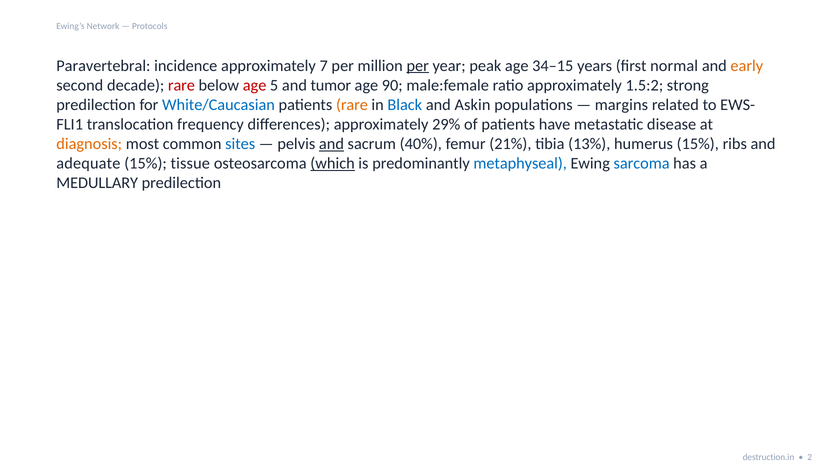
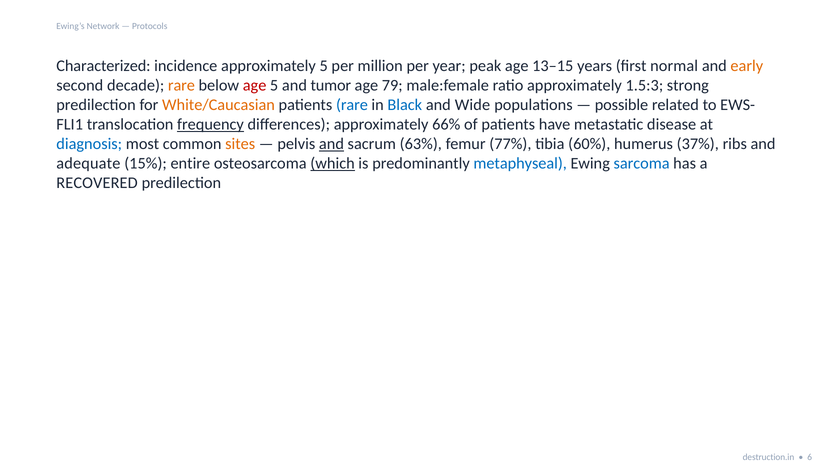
Paravertebral: Paravertebral -> Characterized (103, 66)
approximately 7: 7 -> 5 (324, 66)
per underline: present -> none (418, 66)
34–15: 34–15 -> 13–15 (553, 66)
rare colour: red -> orange (181, 85)
90: 90 -> 79 (392, 85)
1.5:2: 1.5:2 -> 1.5:3 (644, 85)
White/Caucasian colour: blue -> orange (218, 105)
rare colour: orange -> blue (352, 105)
Askin: Askin -> Wide (472, 105)
margins: margins -> possible (621, 105)
frequency underline: none -> present (210, 124)
29%: 29% -> 66% (446, 124)
diagnosis colour: orange -> blue (89, 144)
sites colour: blue -> orange (240, 144)
40%: 40% -> 63% (421, 144)
21%: 21% -> 77% (510, 144)
13%: 13% -> 60% (589, 144)
humerus 15%: 15% -> 37% (698, 144)
tissue: tissue -> entire (190, 164)
MEDULLARY: MEDULLARY -> RECOVERED (97, 183)
2: 2 -> 6 (810, 457)
